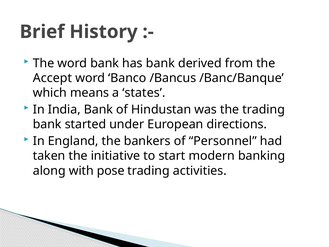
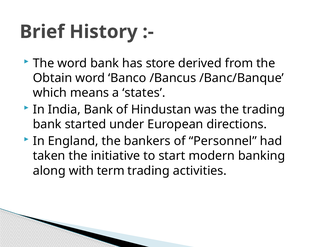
has bank: bank -> store (160, 63)
Accept: Accept -> Obtain (53, 78)
pose: pose -> term (111, 171)
